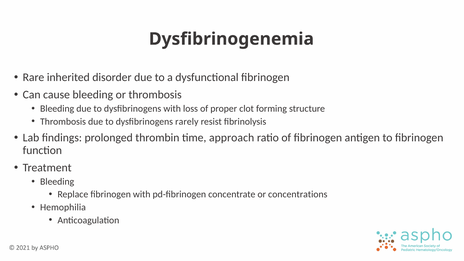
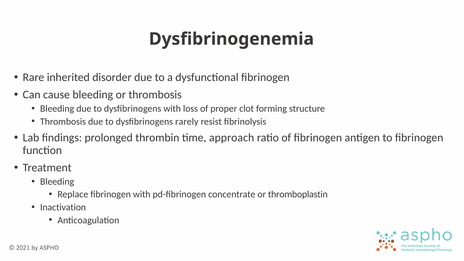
concentrations: concentrations -> thromboplastin (298, 194)
Hemophilia: Hemophilia -> Inactivation (63, 207)
